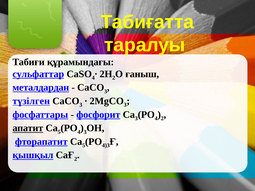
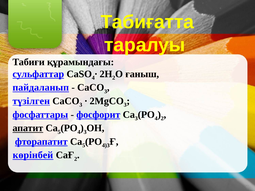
металдардан: металдардан -> пайдаланып (41, 88)
қышқыл: қышқыл -> көрінбей (33, 155)
